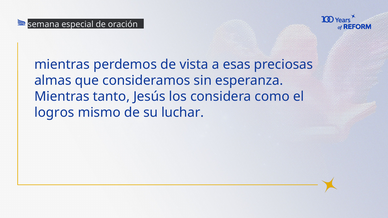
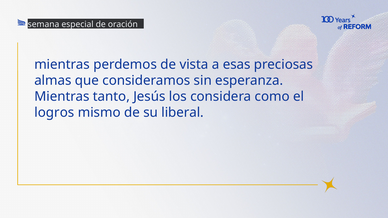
luchar: luchar -> liberal (183, 113)
